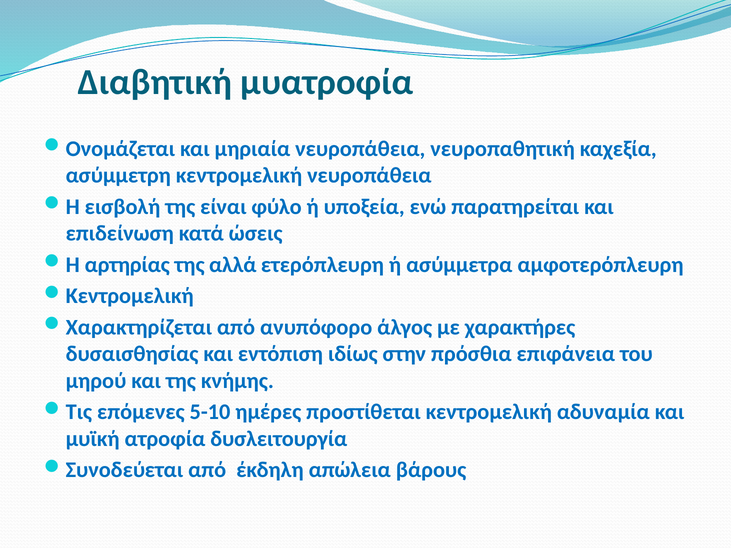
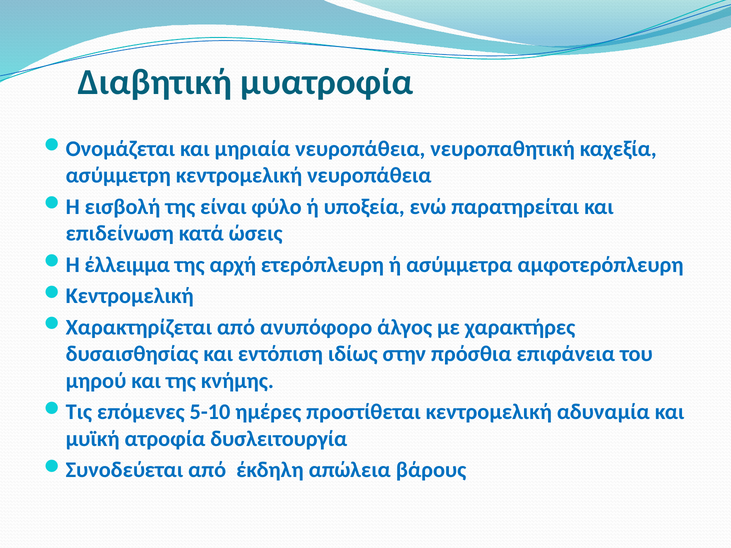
αρτηρίας: αρτηρίας -> έλλειμμα (127, 265)
αλλά: αλλά -> αρχή (233, 265)
